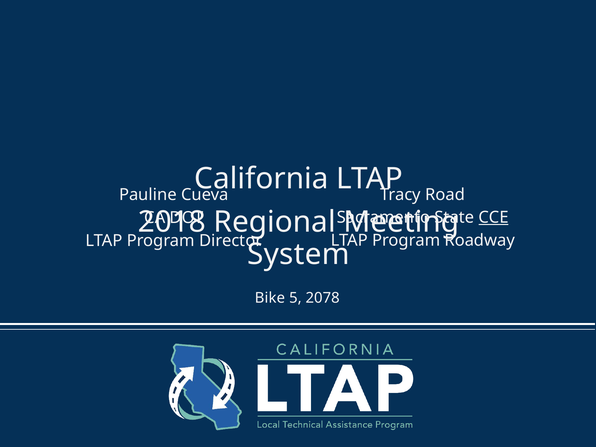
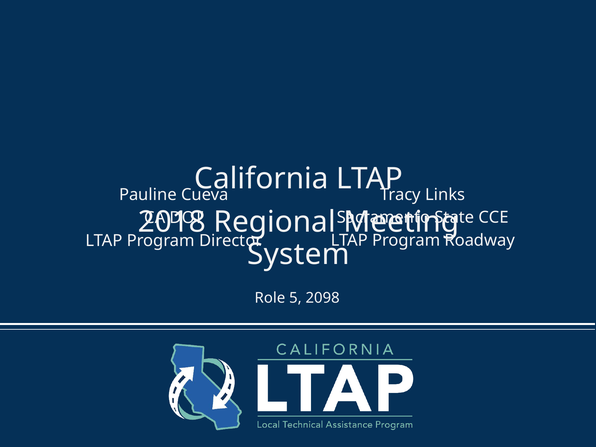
Road: Road -> Links (445, 195)
CCE underline: present -> none (494, 217)
Bike: Bike -> Role (270, 298)
2078: 2078 -> 2098 (323, 298)
